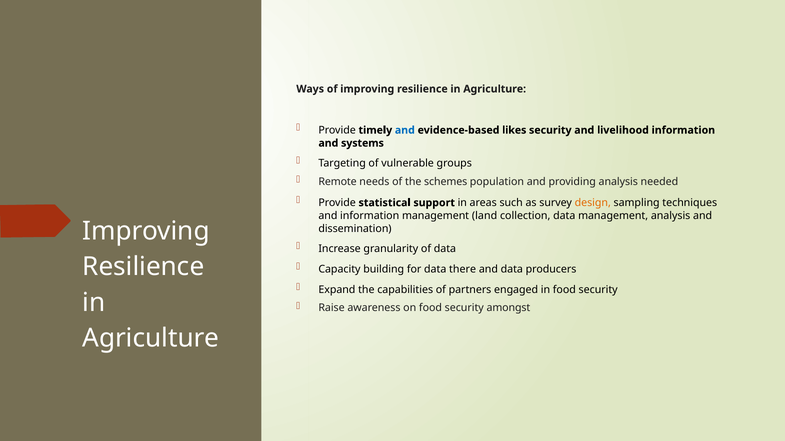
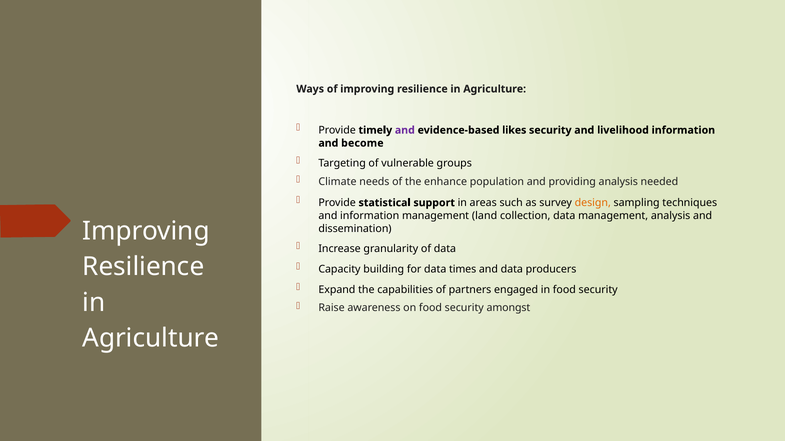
and colour: blue -> purple (405, 130)
systems: systems -> become (362, 143)
Remote: Remote -> Climate (337, 182)
schemes: schemes -> enhance (446, 182)
there: there -> times (463, 270)
